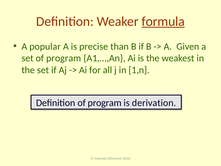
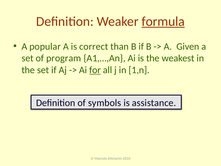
precise: precise -> correct (94, 46)
for underline: none -> present (95, 70)
Definition of program: program -> symbols (105, 103)
derivation: derivation -> assistance (154, 103)
